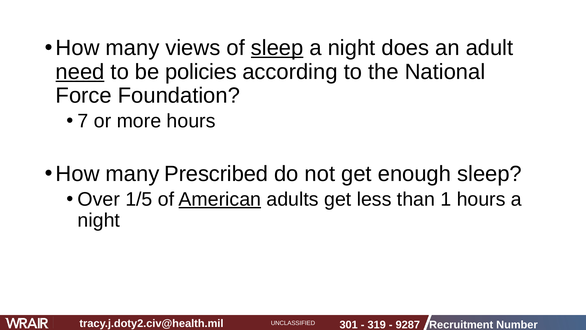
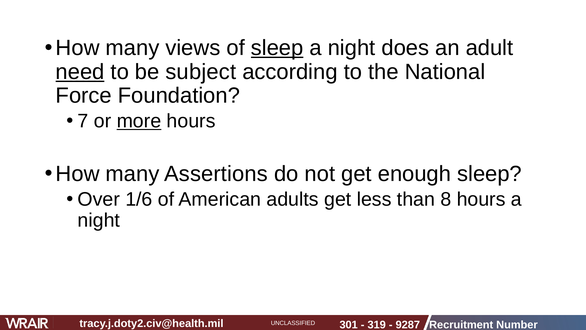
policies: policies -> subject (201, 72)
more underline: none -> present (139, 121)
Prescribed: Prescribed -> Assertions (216, 174)
1/5: 1/5 -> 1/6 (139, 199)
American underline: present -> none (220, 199)
1: 1 -> 8 (446, 199)
